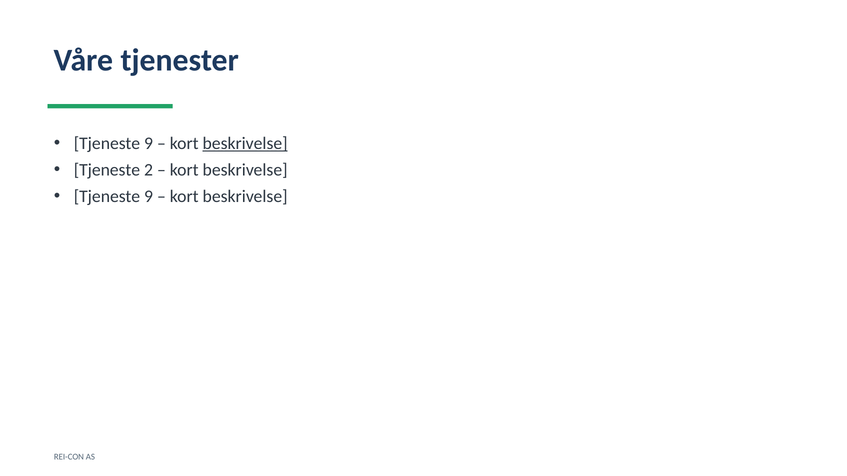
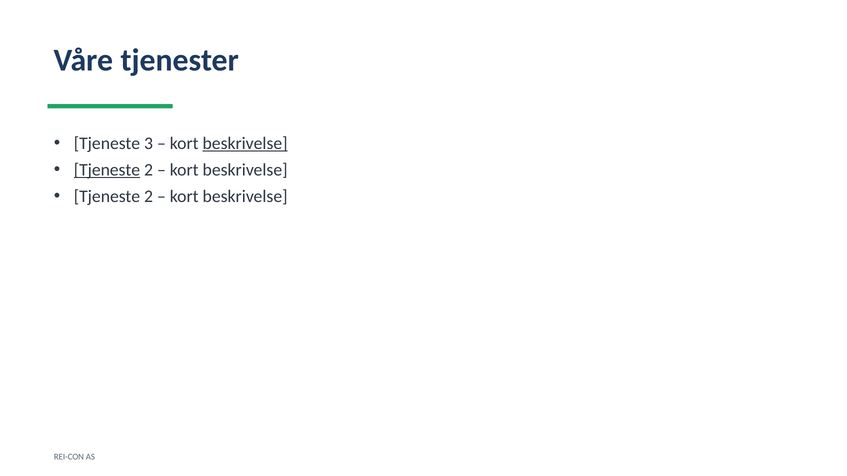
9: 9 -> 3 (148, 143)
Tjeneste underline: none -> present (107, 170)
9: 9 -> 2 (148, 196)
